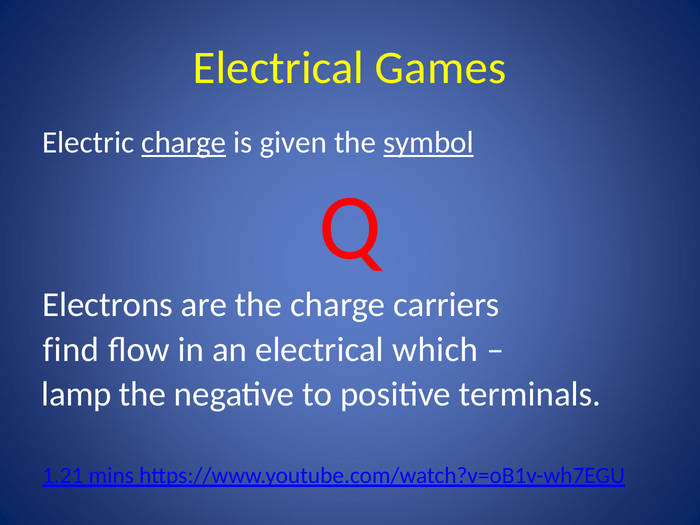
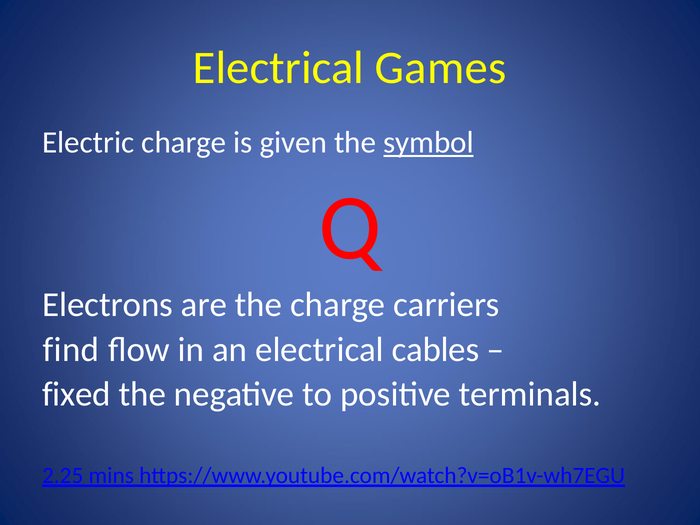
charge underline: present -> none (184, 143)
which: which -> cables (435, 350)
lamp: lamp -> fixed (76, 394)
1.21: 1.21 -> 2.25 (63, 476)
